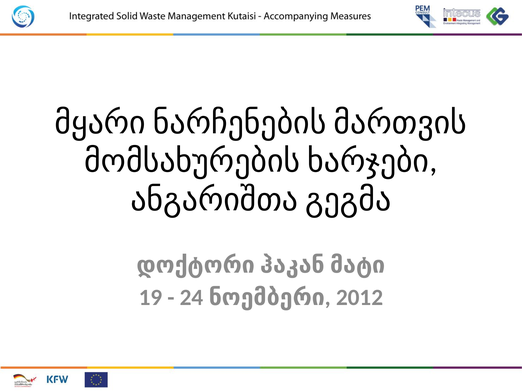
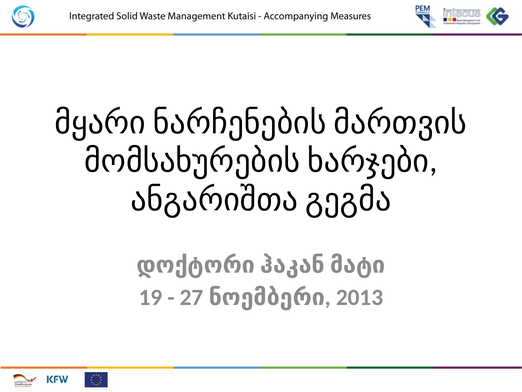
24: 24 -> 27 (192, 297)
2012: 2012 -> 2013 (360, 297)
